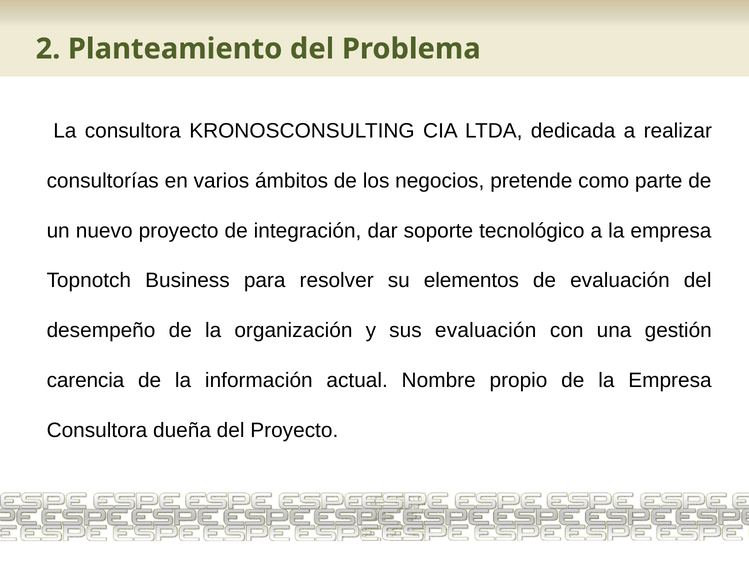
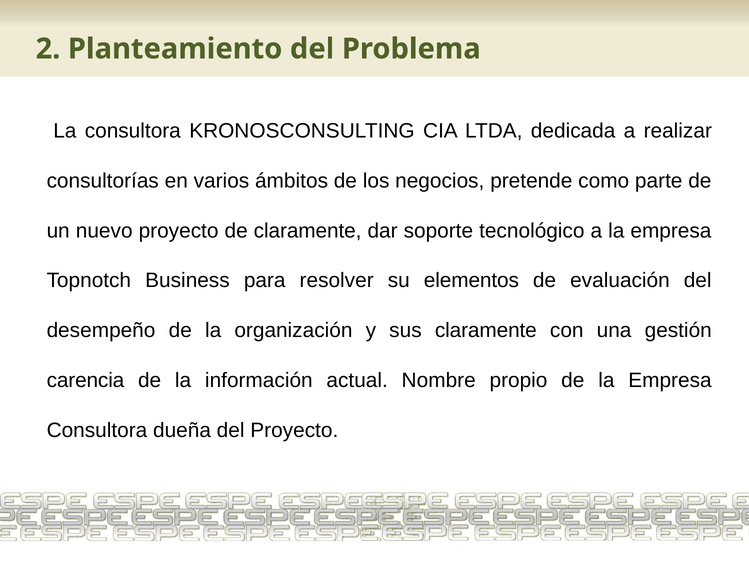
de integración: integración -> claramente (308, 231)
sus evaluación: evaluación -> claramente (486, 331)
